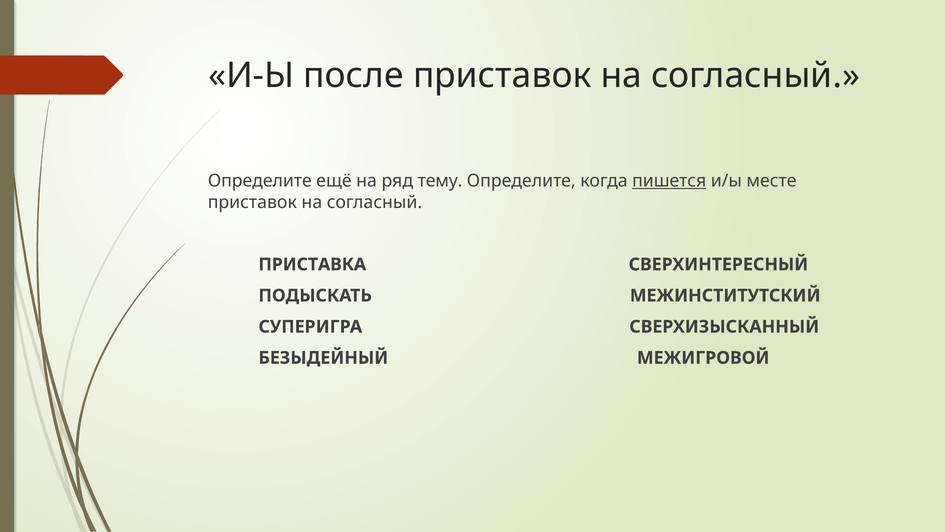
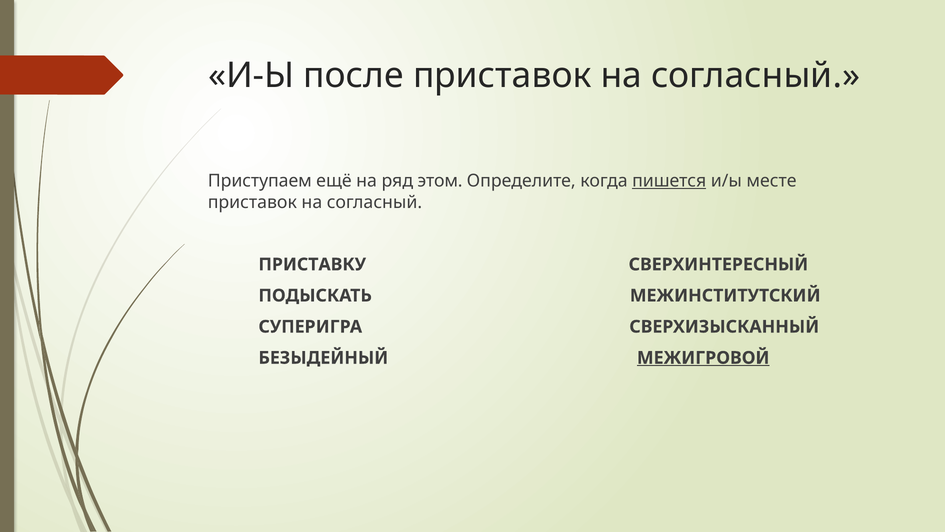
Определите: Определите -> Приступаем (260, 181)
тему: тему -> этом (440, 181)
ПРИСТАВКА: ПРИСТАВКА -> ПРИСТАВКУ (312, 264)
МЕЖИГРОВОЙ underline: none -> present (703, 358)
